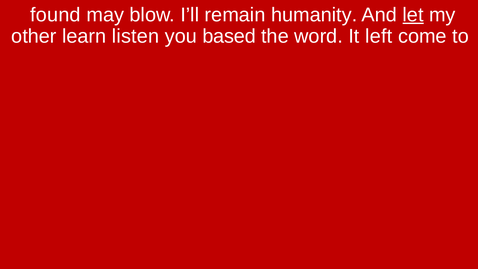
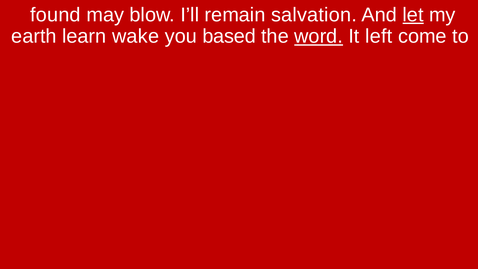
humanity: humanity -> salvation (314, 15)
other: other -> earth (34, 36)
listen: listen -> wake (136, 36)
word underline: none -> present (319, 36)
